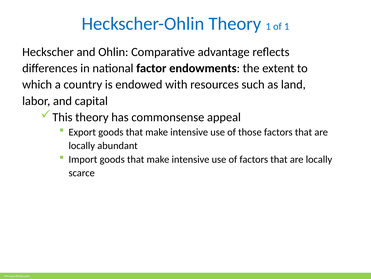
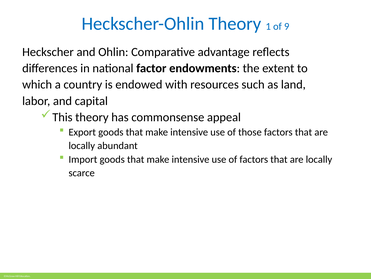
of 1: 1 -> 9 (287, 26)
